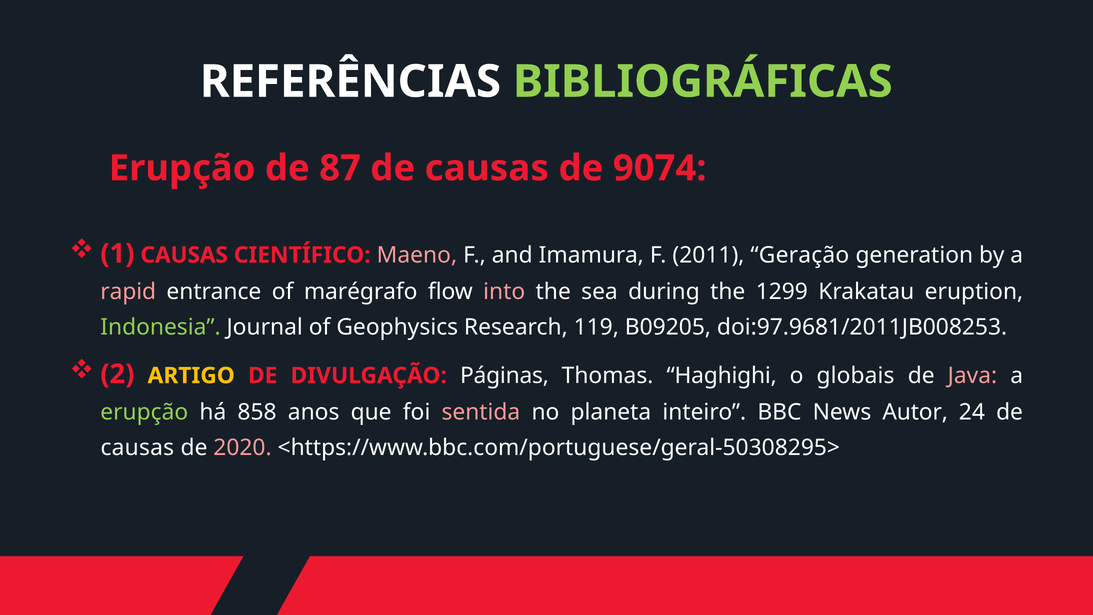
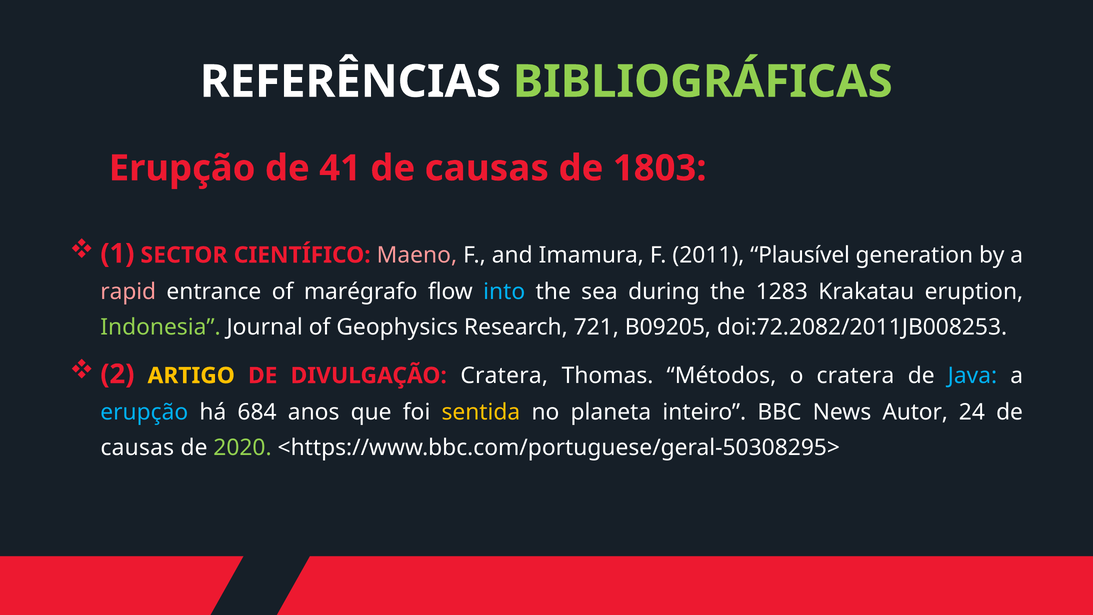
87: 87 -> 41 (340, 168)
9074: 9074 -> 1803 (660, 168)
1 CAUSAS: CAUSAS -> SECTOR (184, 255)
Geração: Geração -> Plausível (800, 255)
into colour: pink -> light blue (504, 291)
1299: 1299 -> 1283 (782, 291)
119: 119 -> 721 (596, 327)
doi:97.9681/2011JB008253: doi:97.9681/2011JB008253 -> doi:72.2082/2011JB008253 (862, 327)
DIVULGAÇÃO Páginas: Páginas -> Cratera (504, 376)
Haghighi: Haghighi -> Métodos (721, 376)
o globais: globais -> cratera (855, 376)
Java colour: pink -> light blue (972, 376)
erupção colour: light green -> light blue (144, 412)
858: 858 -> 684 (257, 412)
sentida colour: pink -> yellow (481, 412)
2020 colour: pink -> light green (242, 448)
